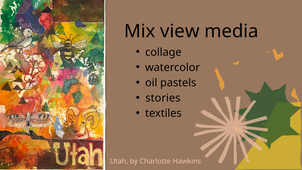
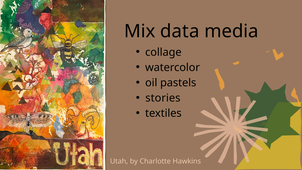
view: view -> data (180, 31)
